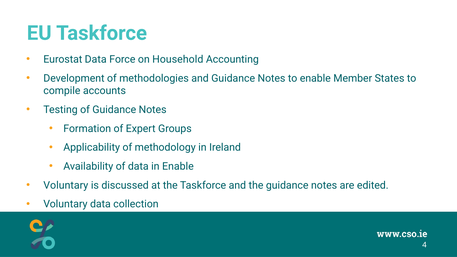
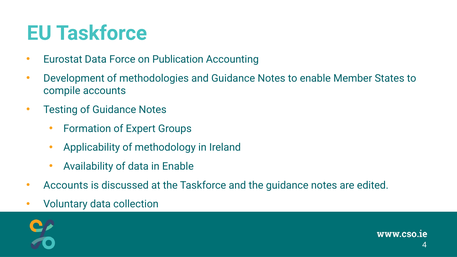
Household: Household -> Publication (178, 59)
Voluntary: Voluntary -> Accounts (66, 185)
